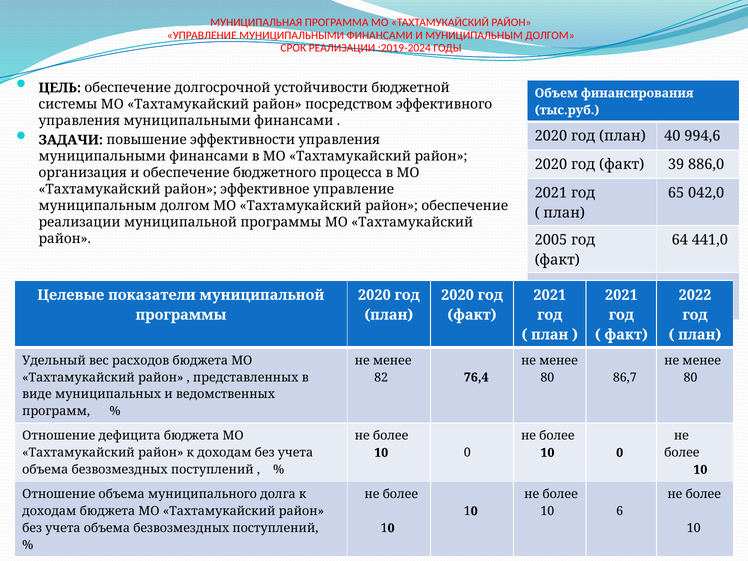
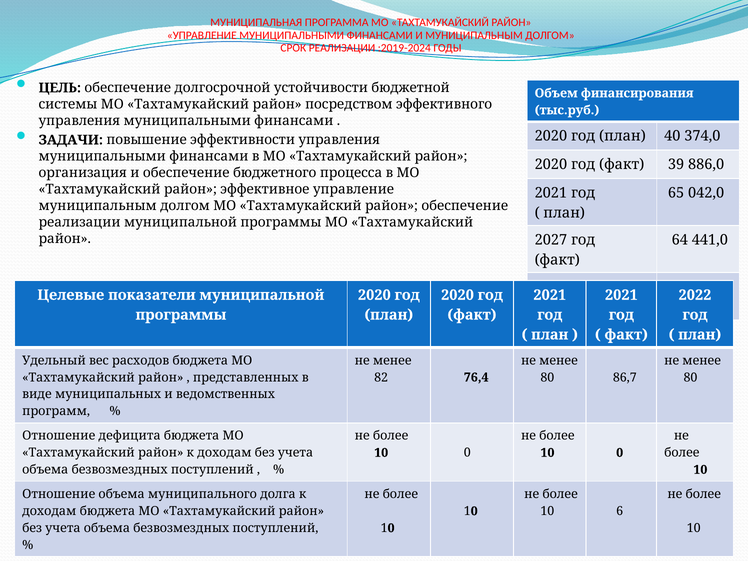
994,6: 994,6 -> 374,0 (702, 136)
2005: 2005 -> 2027 (551, 240)
